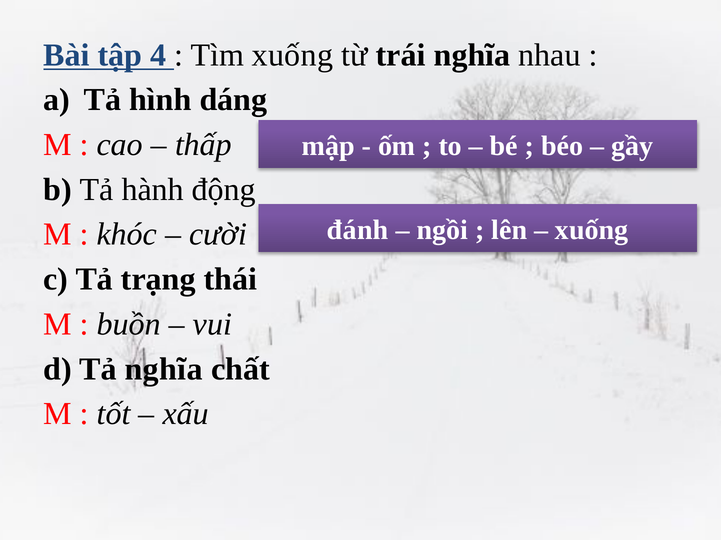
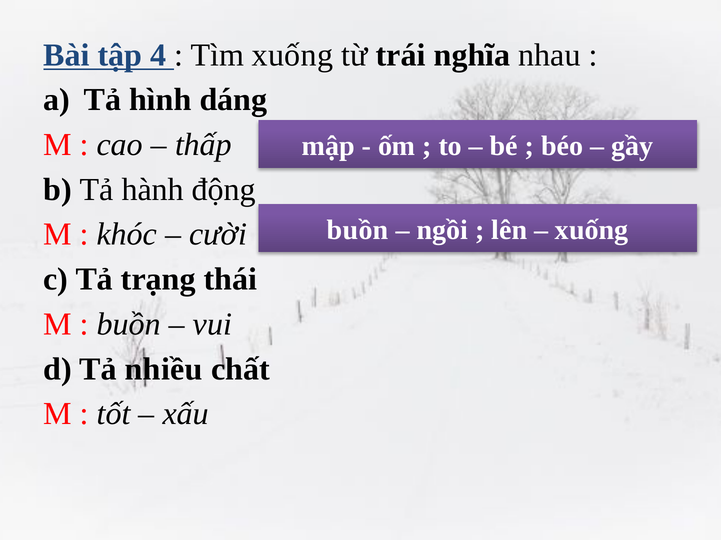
đánh: đánh -> buồn (358, 230)
Tả nghĩa: nghĩa -> nhiều (164, 369)
